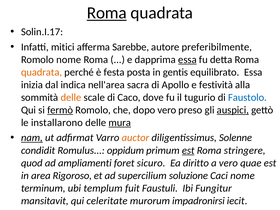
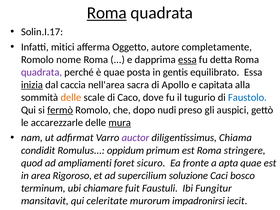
Sarebbe: Sarebbe -> Oggetto (131, 47)
preferibilmente: preferibilmente -> completamente (217, 47)
quadrata colour: orange -> purple (42, 72)
è festa: festa -> quae (114, 72)
inizia underline: none -> present (32, 85)
indica: indica -> caccia (73, 85)
festività: festività -> capitata (216, 85)
dopo vero: vero -> nudi (167, 110)
auspici underline: present -> none (233, 110)
installarono: installarono -> accarezzarle (57, 123)
nam underline: present -> none (32, 138)
auctor colour: orange -> purple (135, 138)
Solenne: Solenne -> Chiama (235, 138)
est underline: present -> none (188, 150)
diritto: diritto -> fronte (196, 163)
a vero: vero -> apta (228, 163)
Caci nome: nome -> bosco (243, 176)
templum: templum -> chiamare (103, 188)
